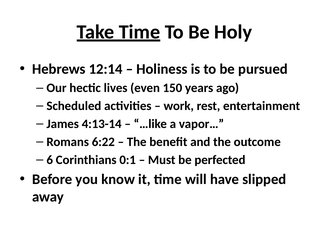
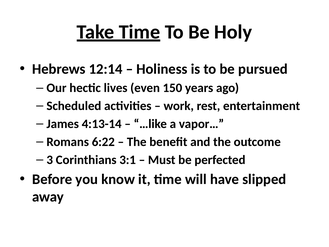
6: 6 -> 3 (50, 160)
0:1: 0:1 -> 3:1 (128, 160)
